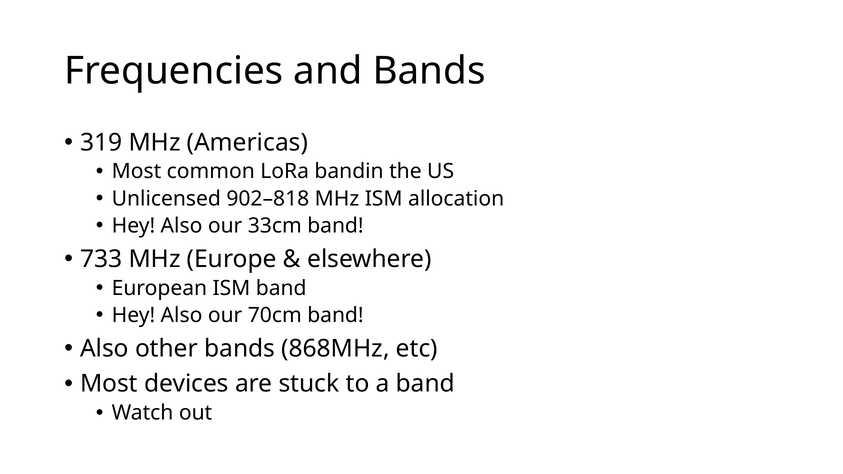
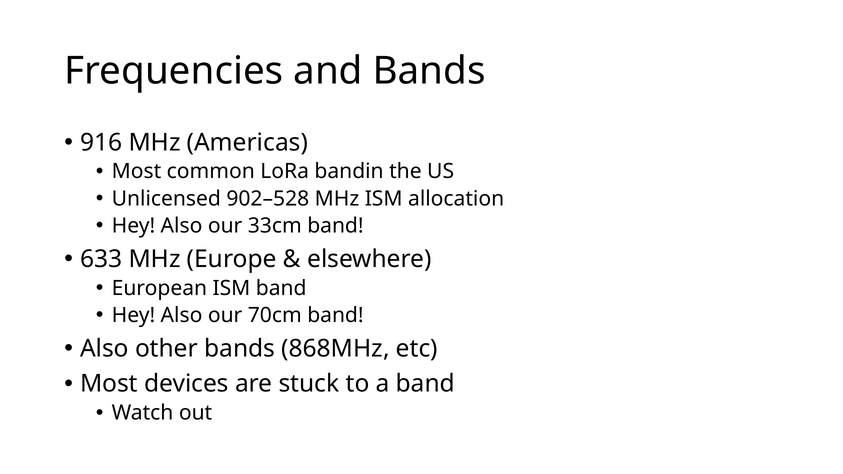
319: 319 -> 916 (101, 142)
902–818: 902–818 -> 902–528 (268, 199)
733: 733 -> 633 (101, 259)
